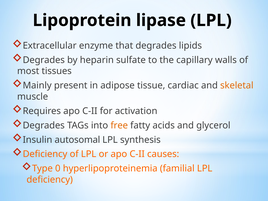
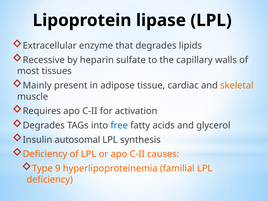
Degrades: Degrades -> Recessive (44, 60)
free colour: orange -> blue (119, 125)
0: 0 -> 9 (58, 168)
